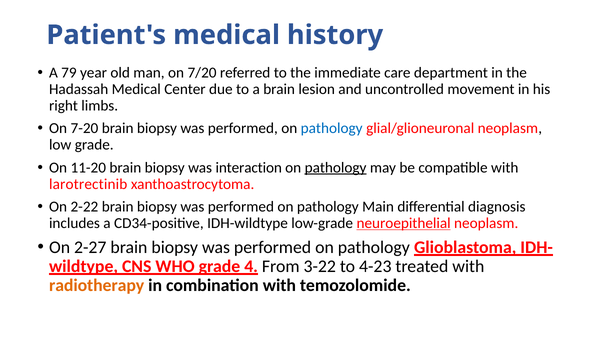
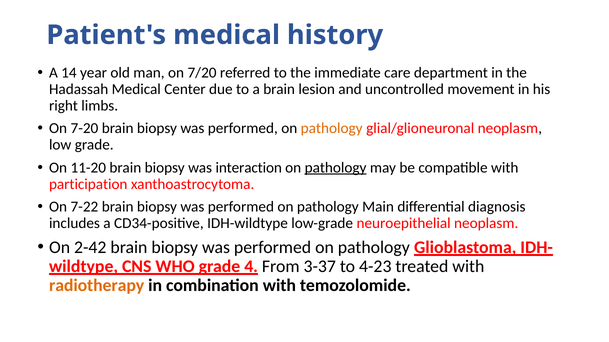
79: 79 -> 14 (69, 73)
pathology colour: blue -> orange (332, 129)
larotrectinib: larotrectinib -> participation (88, 184)
2-22: 2-22 -> 7-22 (84, 207)
neuroepithelial underline: present -> none (404, 224)
2-27: 2-27 -> 2-42 (90, 248)
3-22: 3-22 -> 3-37 (320, 267)
